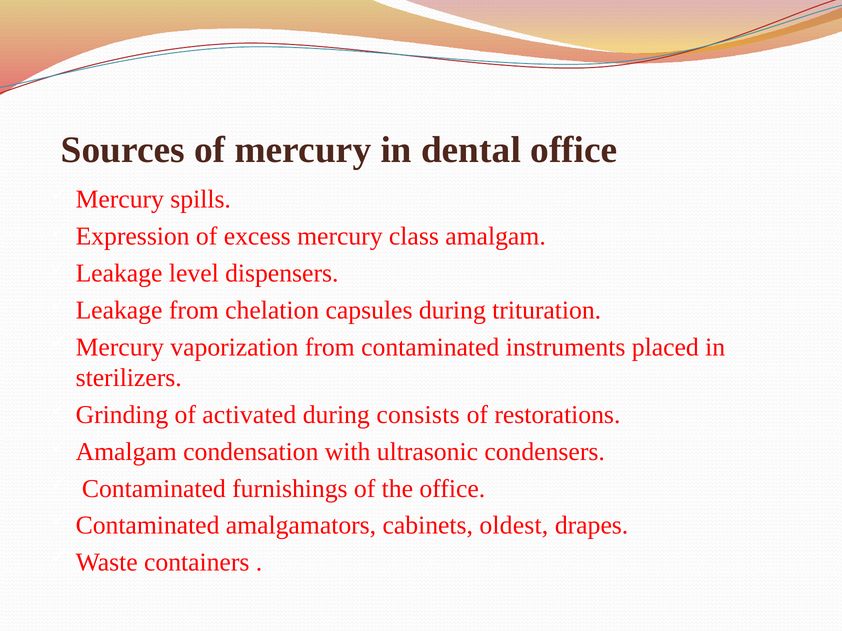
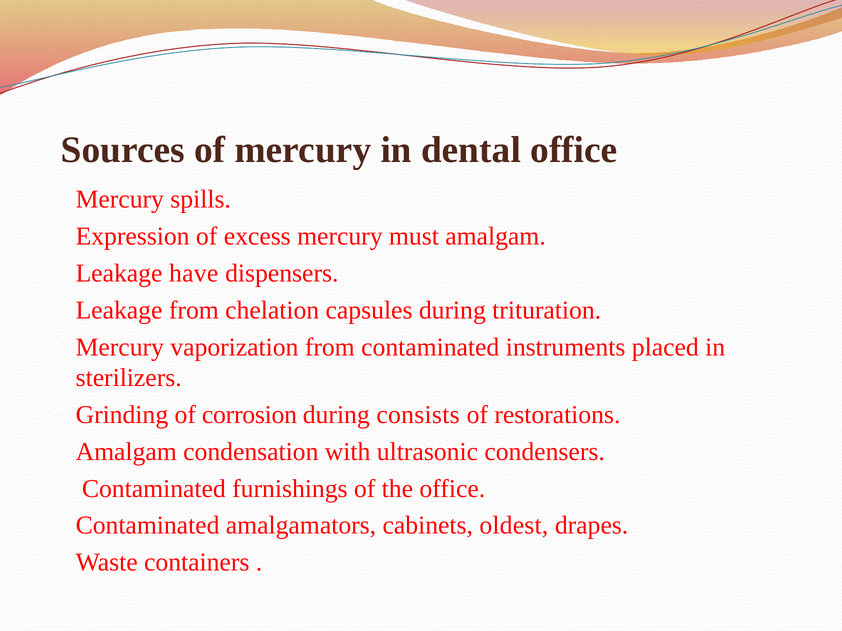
class: class -> must (414, 237)
level: level -> have (194, 273)
activated: activated -> corrosion (249, 415)
